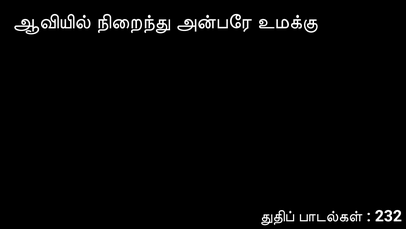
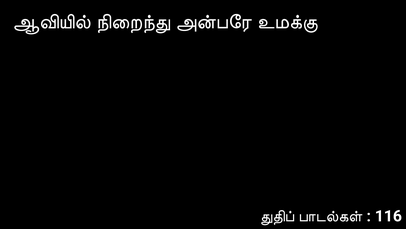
232: 232 -> 116 (388, 216)
